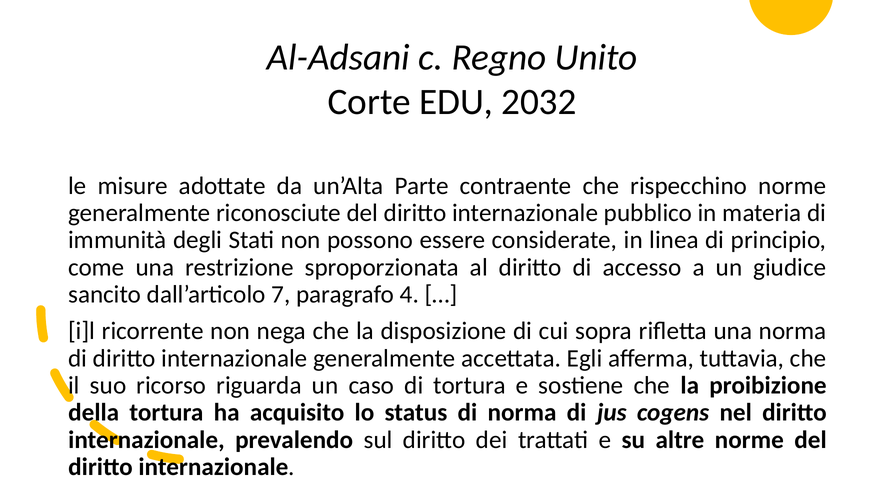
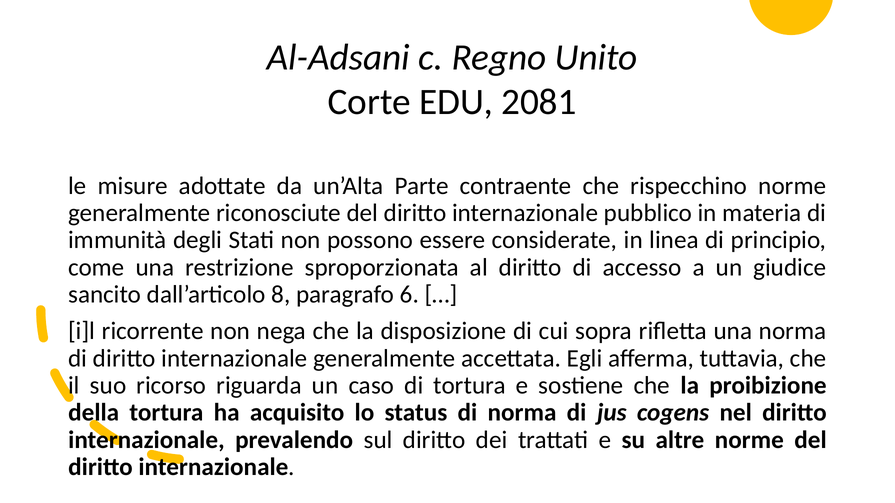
2032: 2032 -> 2081 (539, 102)
7: 7 -> 8 (281, 295)
4: 4 -> 6 (409, 295)
